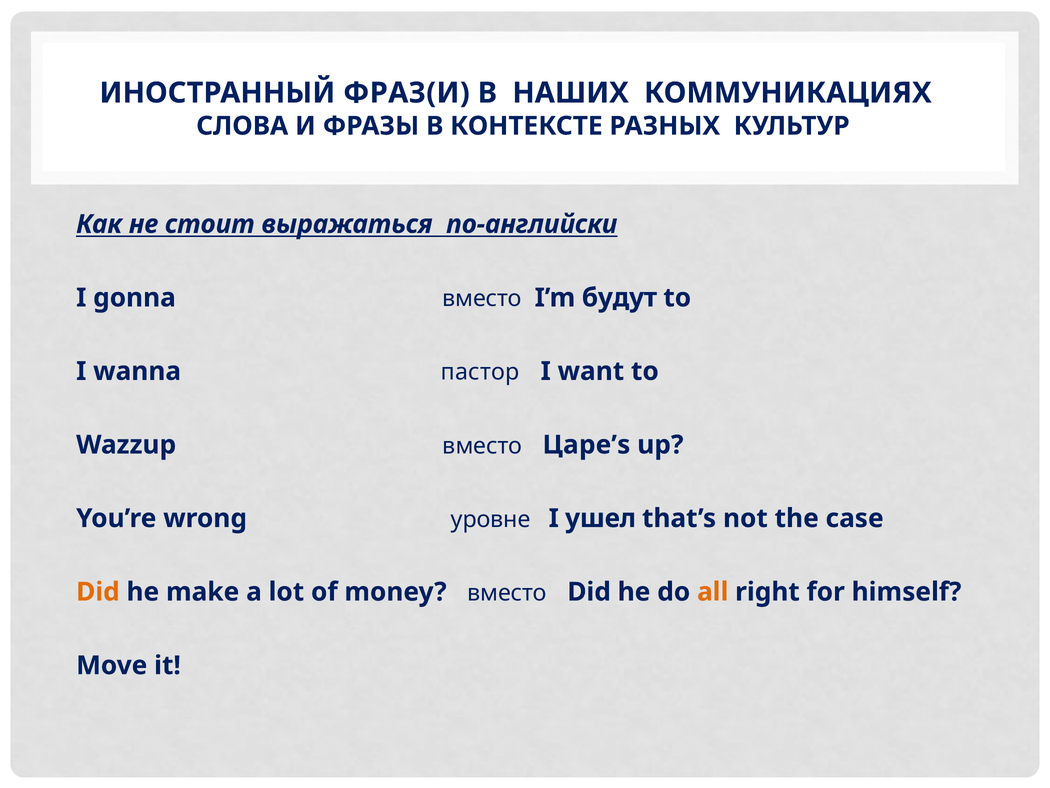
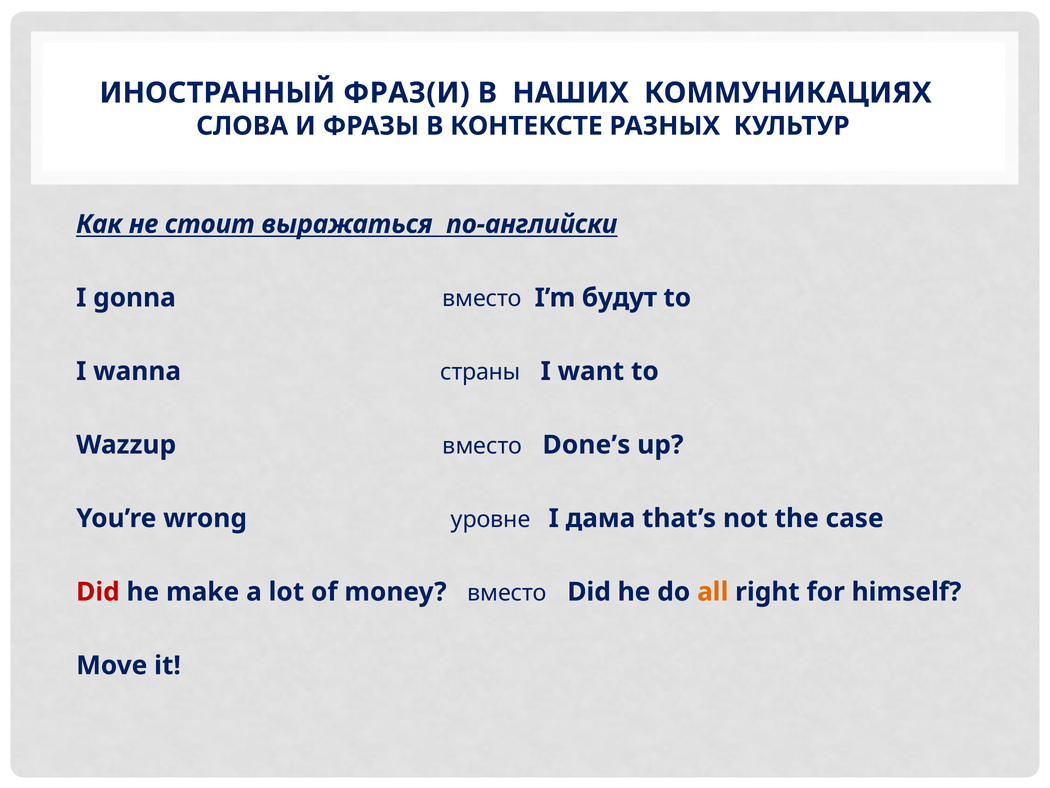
пастор: пастор -> страны (480, 372)
Царе’s: Царе’s -> Done’s (586, 445)
ушел: ушел -> дама (600, 518)
Did colour: orange -> red (98, 592)
